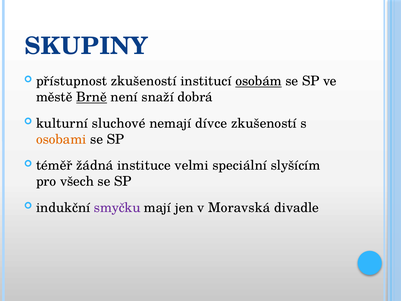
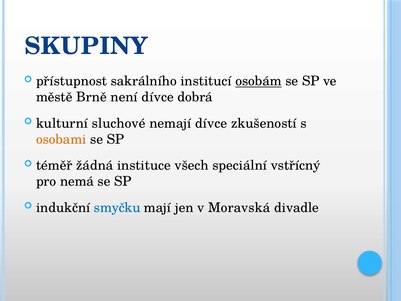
přístupnost zkušeností: zkušeností -> sakrálního (144, 81)
Brně underline: present -> none (92, 97)
není snaží: snaží -> dívce (158, 97)
velmi: velmi -> všech (192, 165)
slyšícím: slyšícím -> vstřícný (296, 165)
všech: všech -> nemá (77, 181)
smyčku colour: purple -> blue (117, 207)
